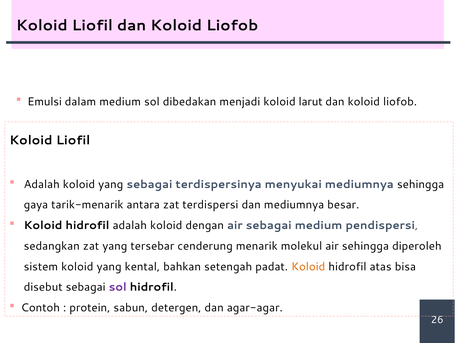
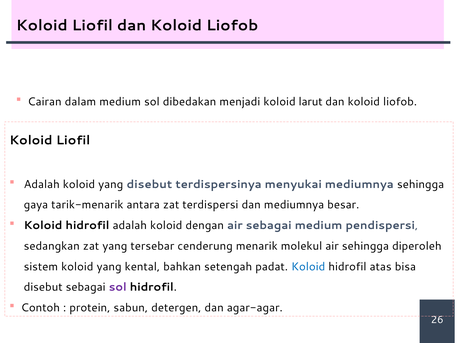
Emulsi: Emulsi -> Cairan (45, 102)
yang sebagai: sebagai -> disebut (149, 185)
Koloid colour: orange -> blue (308, 267)
